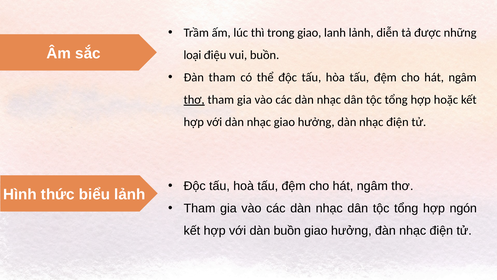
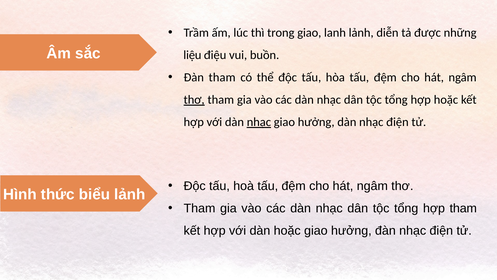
loại: loại -> liệu (192, 55)
nhạc underline: none -> present (259, 122)
hợp ngón: ngón -> tham (463, 208)
dàn buồn: buồn -> hoặc (287, 230)
